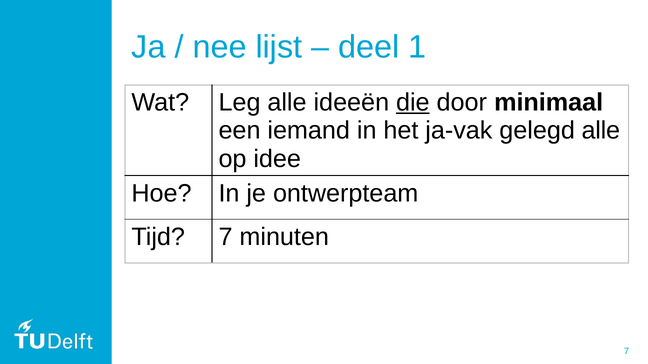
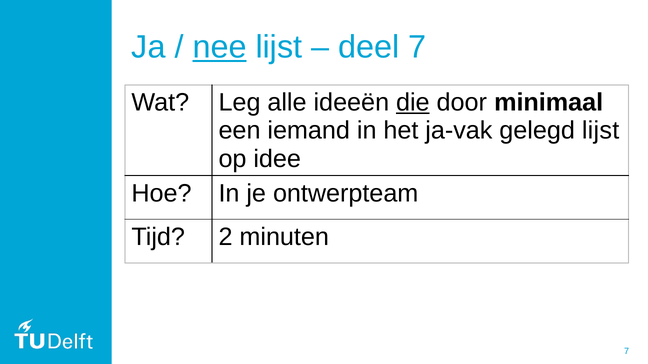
nee underline: none -> present (220, 47)
deel 1: 1 -> 7 (417, 47)
gelegd alle: alle -> lijst (601, 131)
Tijd 7: 7 -> 2 (226, 237)
